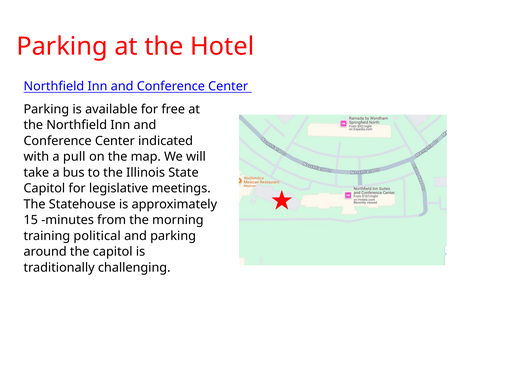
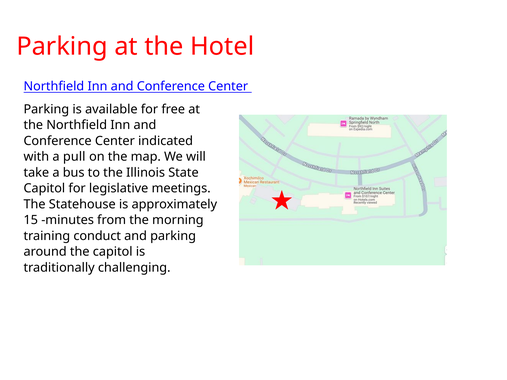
political: political -> conduct (97, 236)
